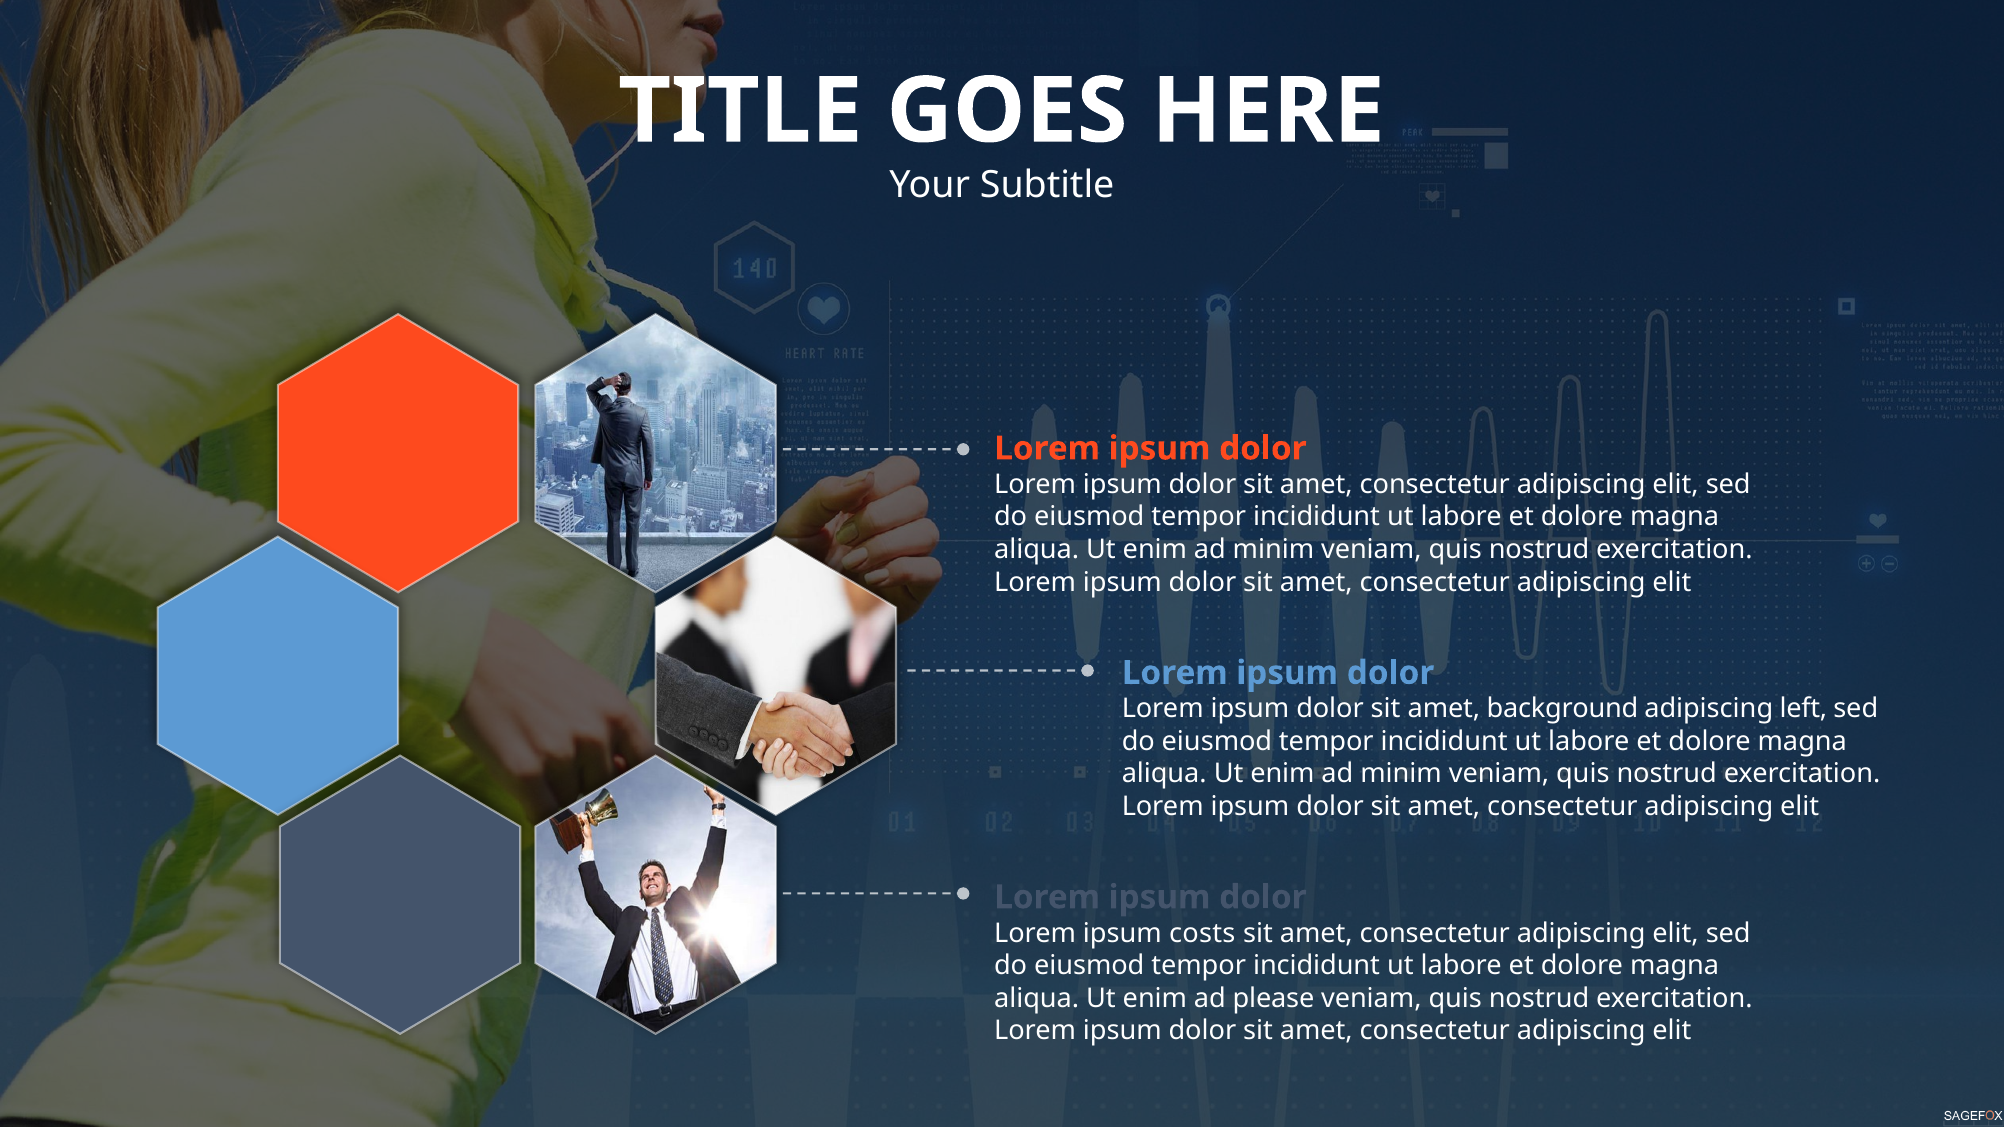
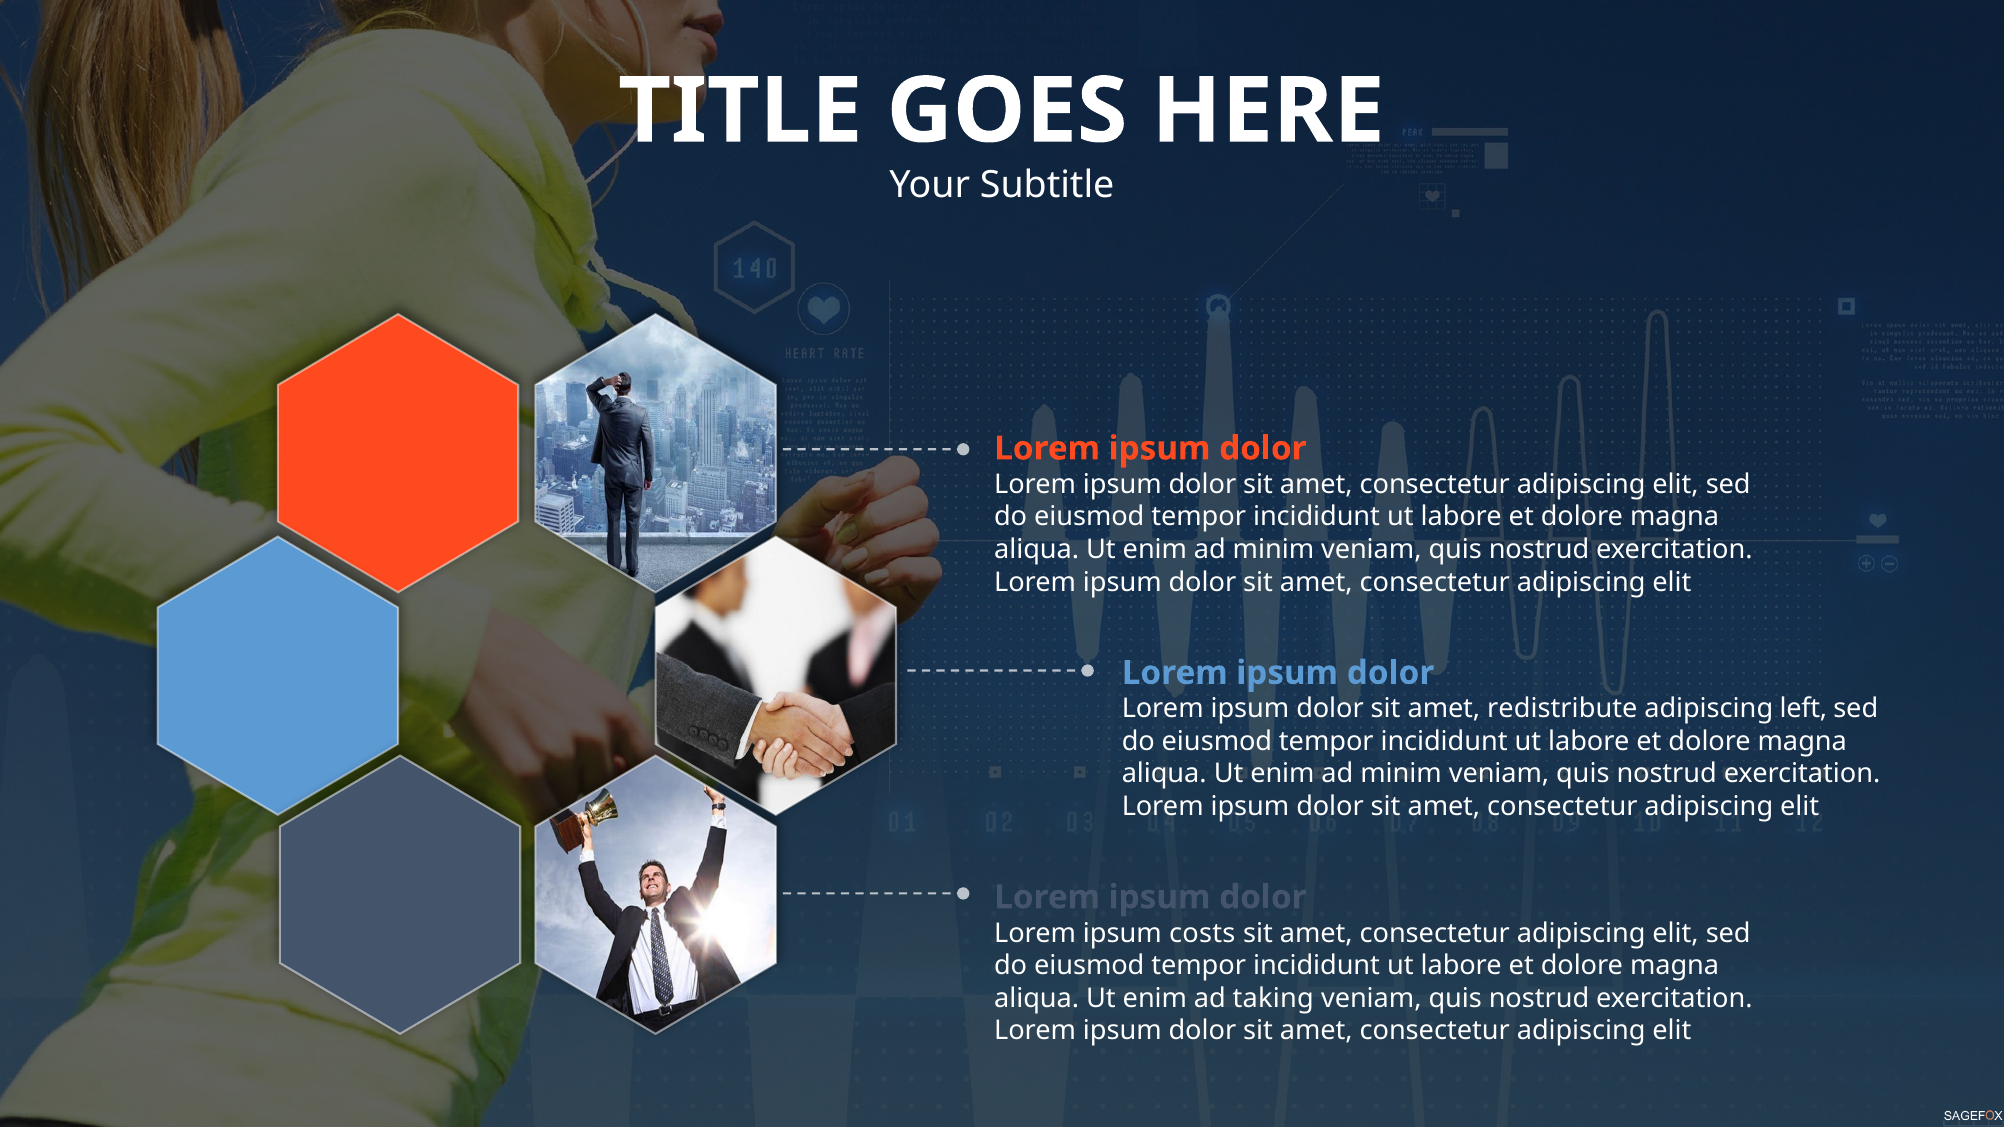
background: background -> redistribute (1562, 709)
please: please -> taking (1273, 999)
